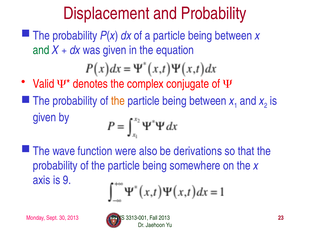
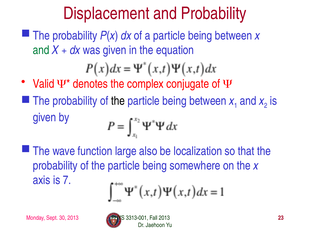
the colour: orange -> black (118, 101)
were: were -> large (126, 151)
derivations: derivations -> localization (198, 151)
9: 9 -> 7 (67, 180)
